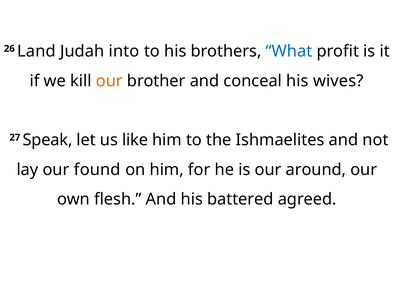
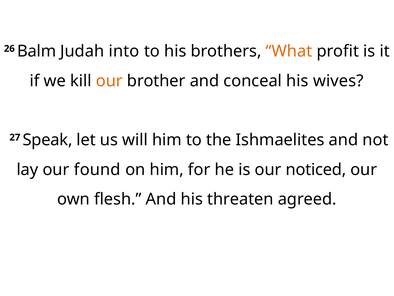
Land: Land -> Balm (37, 51)
What colour: blue -> orange (289, 51)
like: like -> will (135, 140)
around: around -> noticed (316, 169)
battered: battered -> threaten (240, 199)
